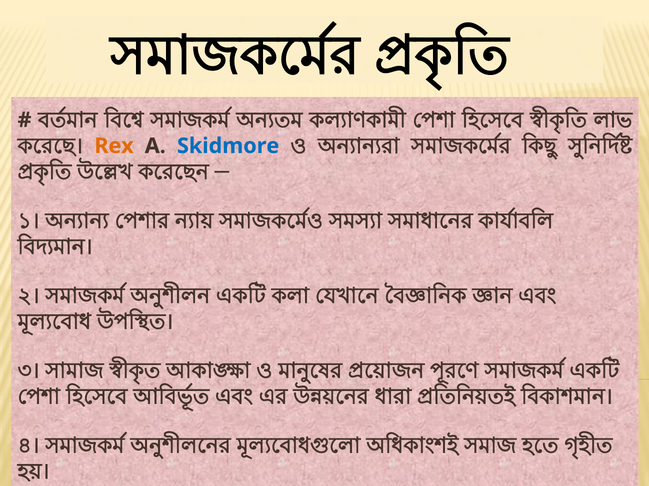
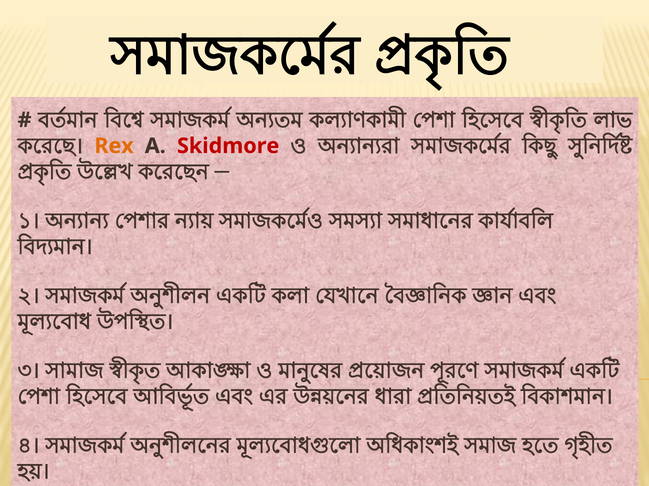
Skidmore colour: blue -> red (228, 146)
